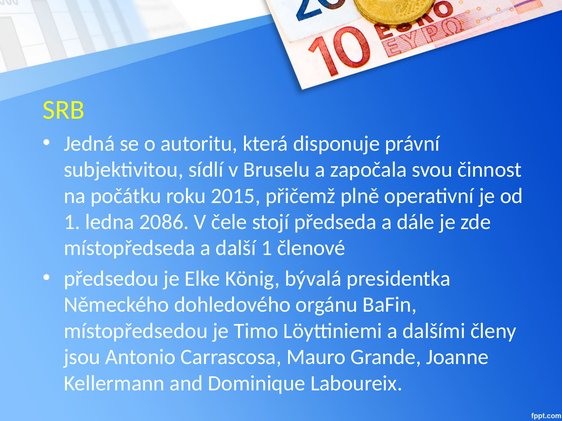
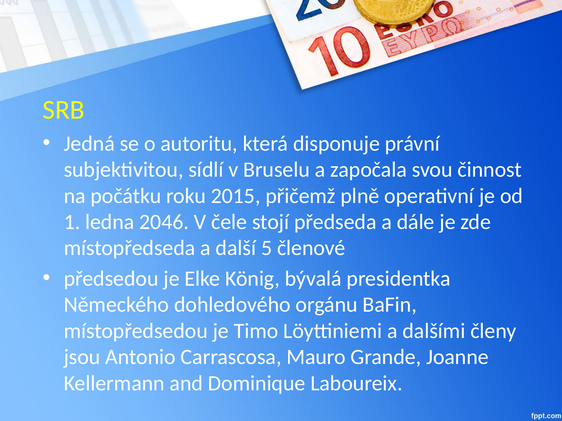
2086: 2086 -> 2046 (164, 222)
další 1: 1 -> 5 (267, 248)
